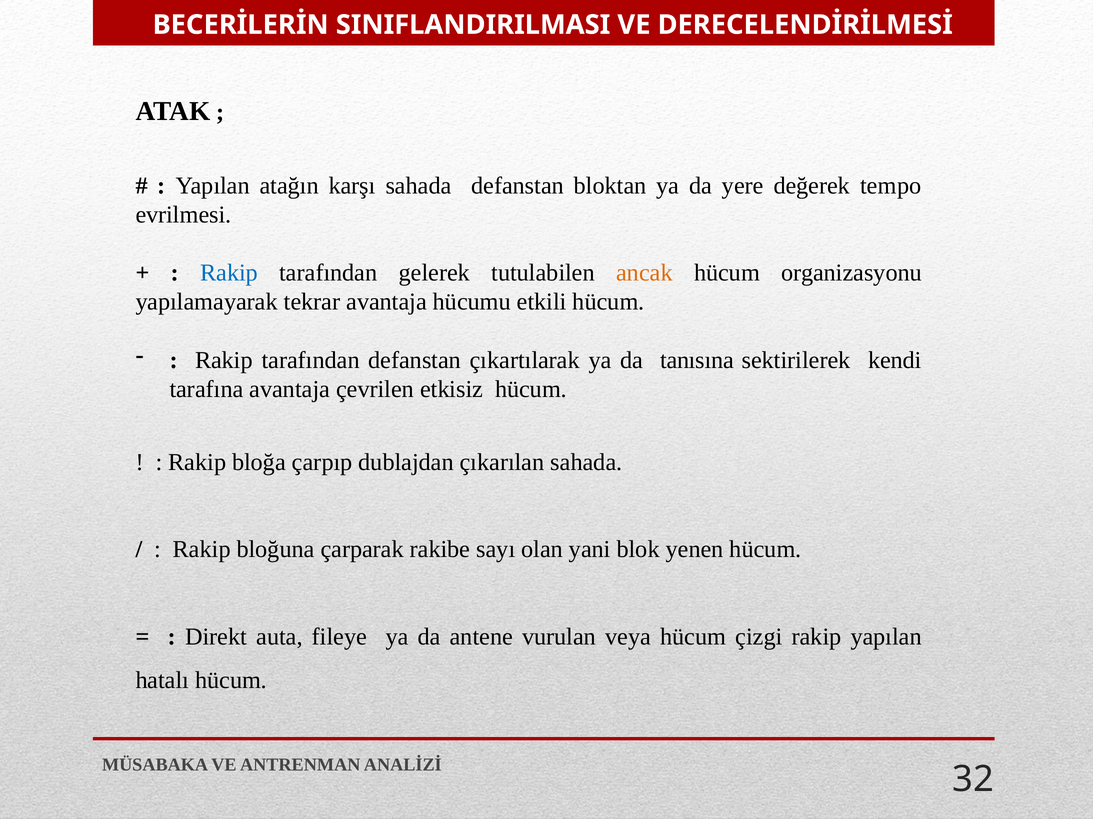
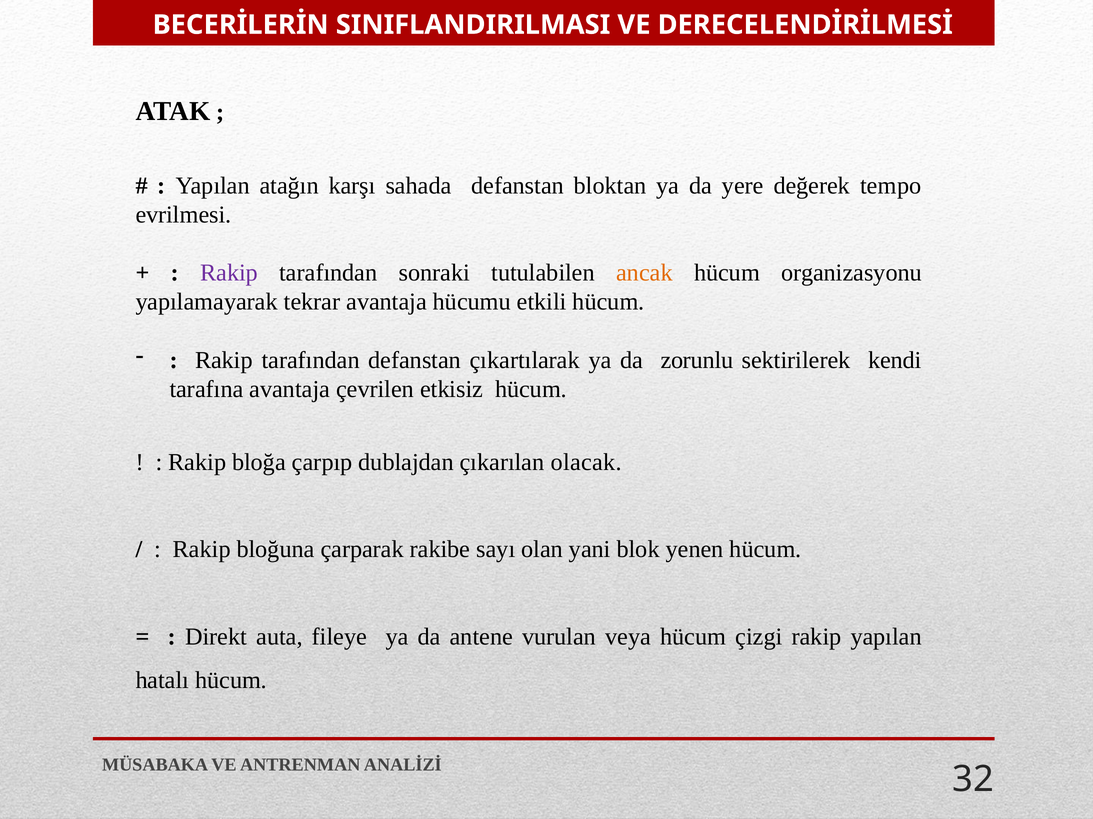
Rakip colour: blue -> purple (229, 273)
gelerek: gelerek -> sonraki (434, 273)
tanısına: tanısına -> zorunlu (697, 361)
çıkarılan sahada: sahada -> olacak (586, 462)
